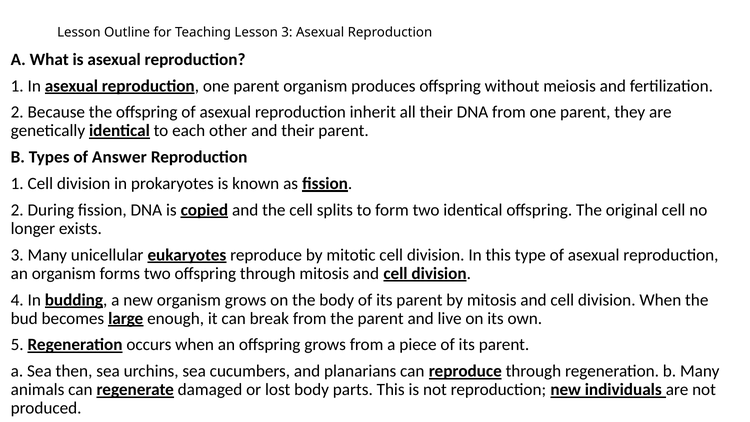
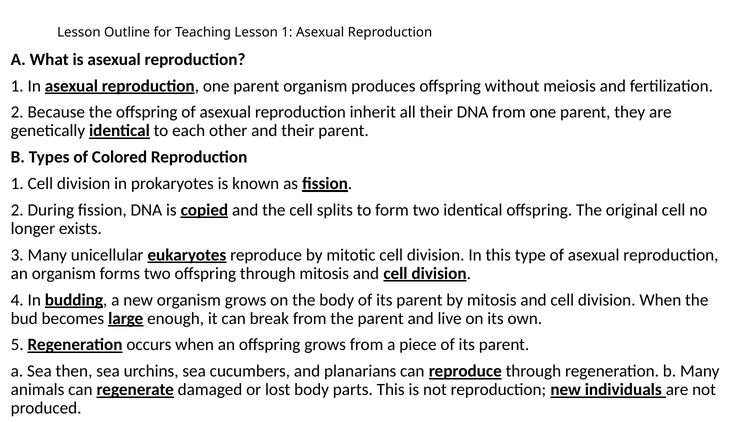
Lesson 3: 3 -> 1 (287, 32)
Answer: Answer -> Colored (120, 157)
